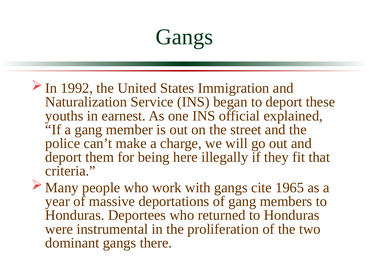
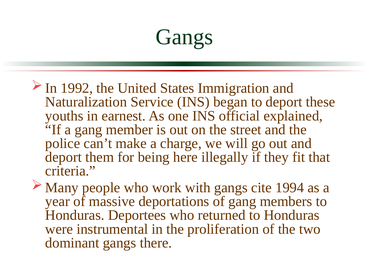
1965: 1965 -> 1994 (290, 187)
